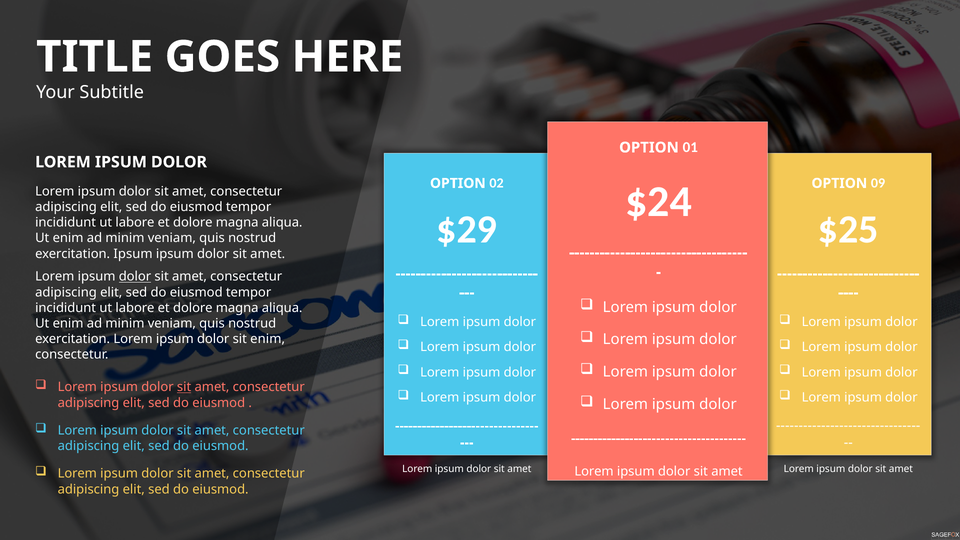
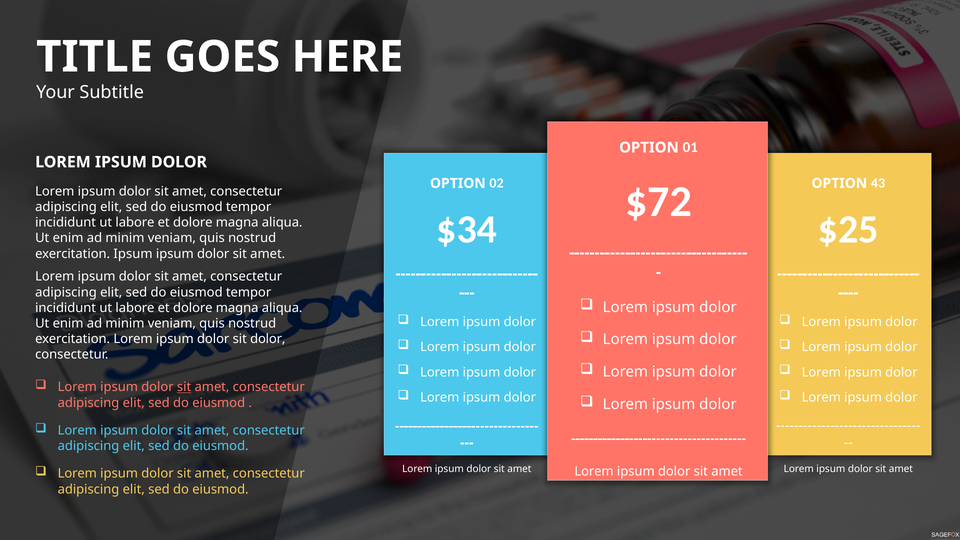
09: 09 -> 43 (878, 183)
$24: $24 -> $72 (658, 202)
$29: $29 -> $34 (467, 230)
dolor underline: present -> none (135, 277)
sit enim: enim -> dolor (268, 339)
